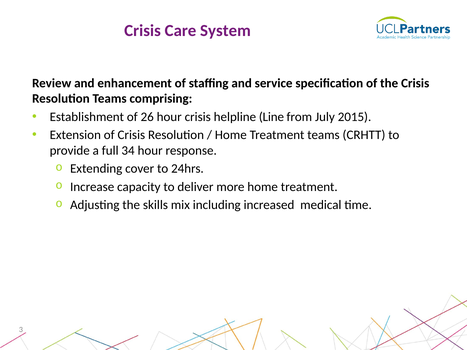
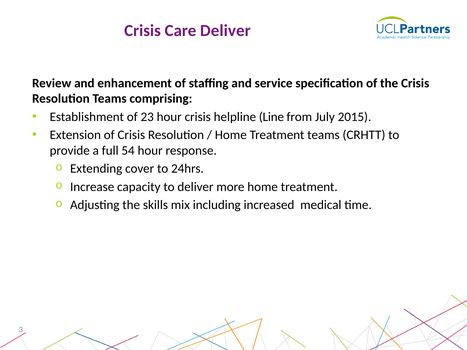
Care System: System -> Deliver (225, 31)
26: 26 -> 23 (147, 117)
34: 34 -> 54 (128, 151)
